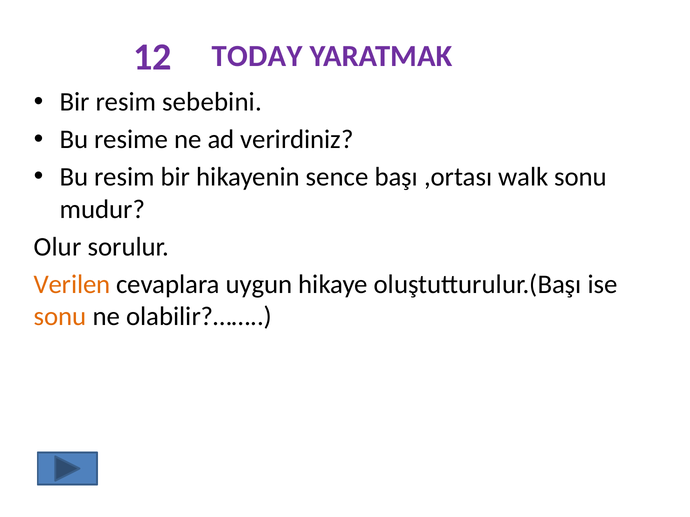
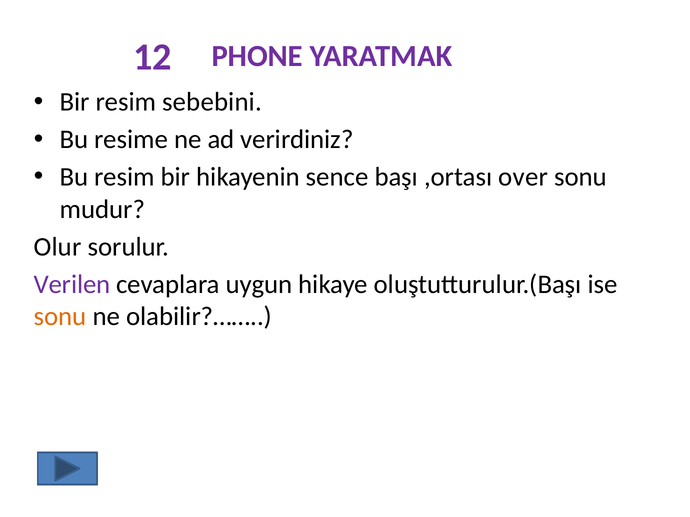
TODAY: TODAY -> PHONE (257, 56)
walk: walk -> over (523, 177)
Verilen colour: orange -> purple (72, 284)
